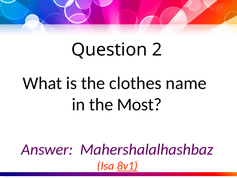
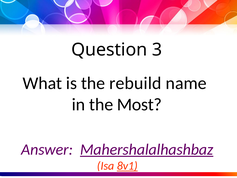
2: 2 -> 3 (157, 50)
clothes: clothes -> rebuild (135, 83)
Mahershalalhashbaz underline: none -> present (147, 149)
